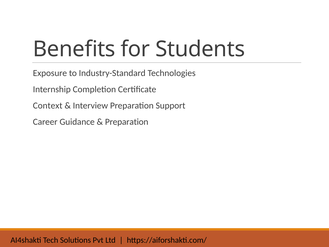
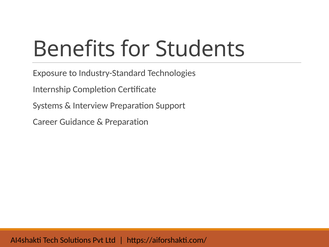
Context: Context -> Systems (48, 105)
